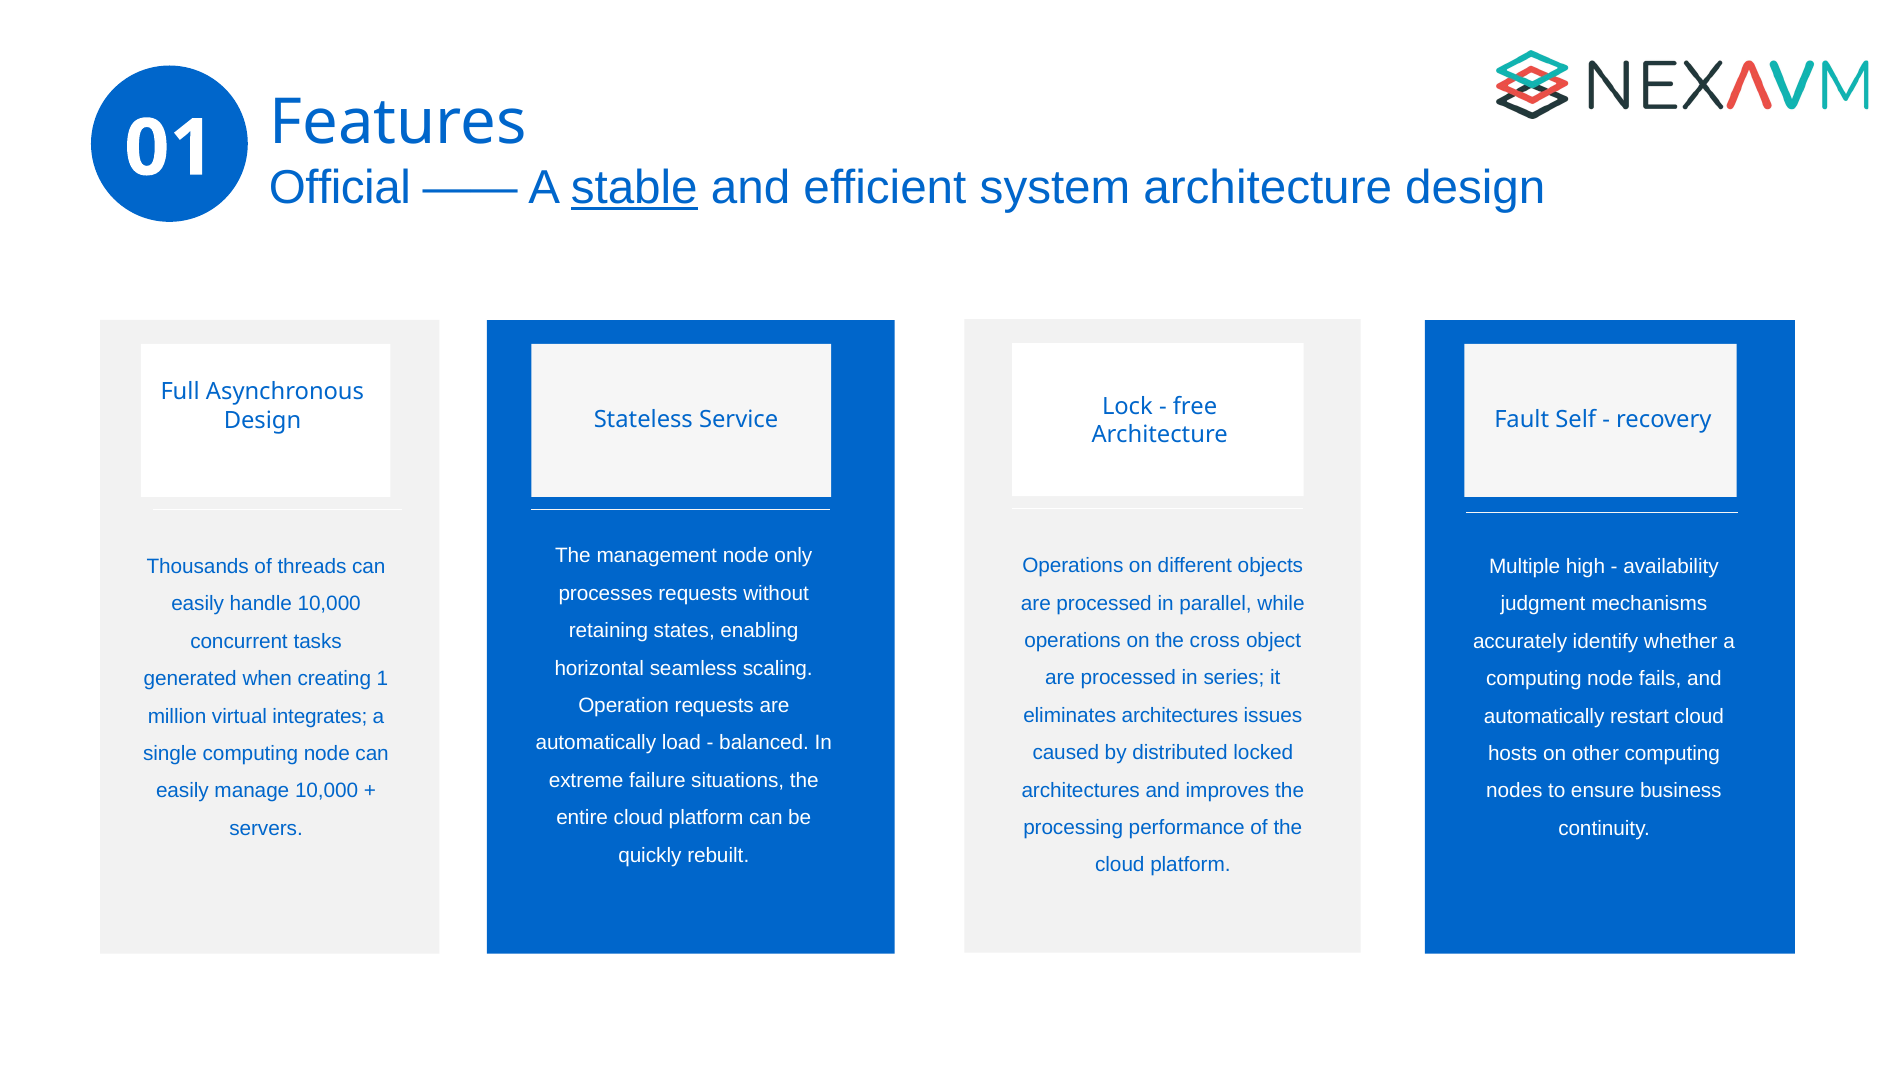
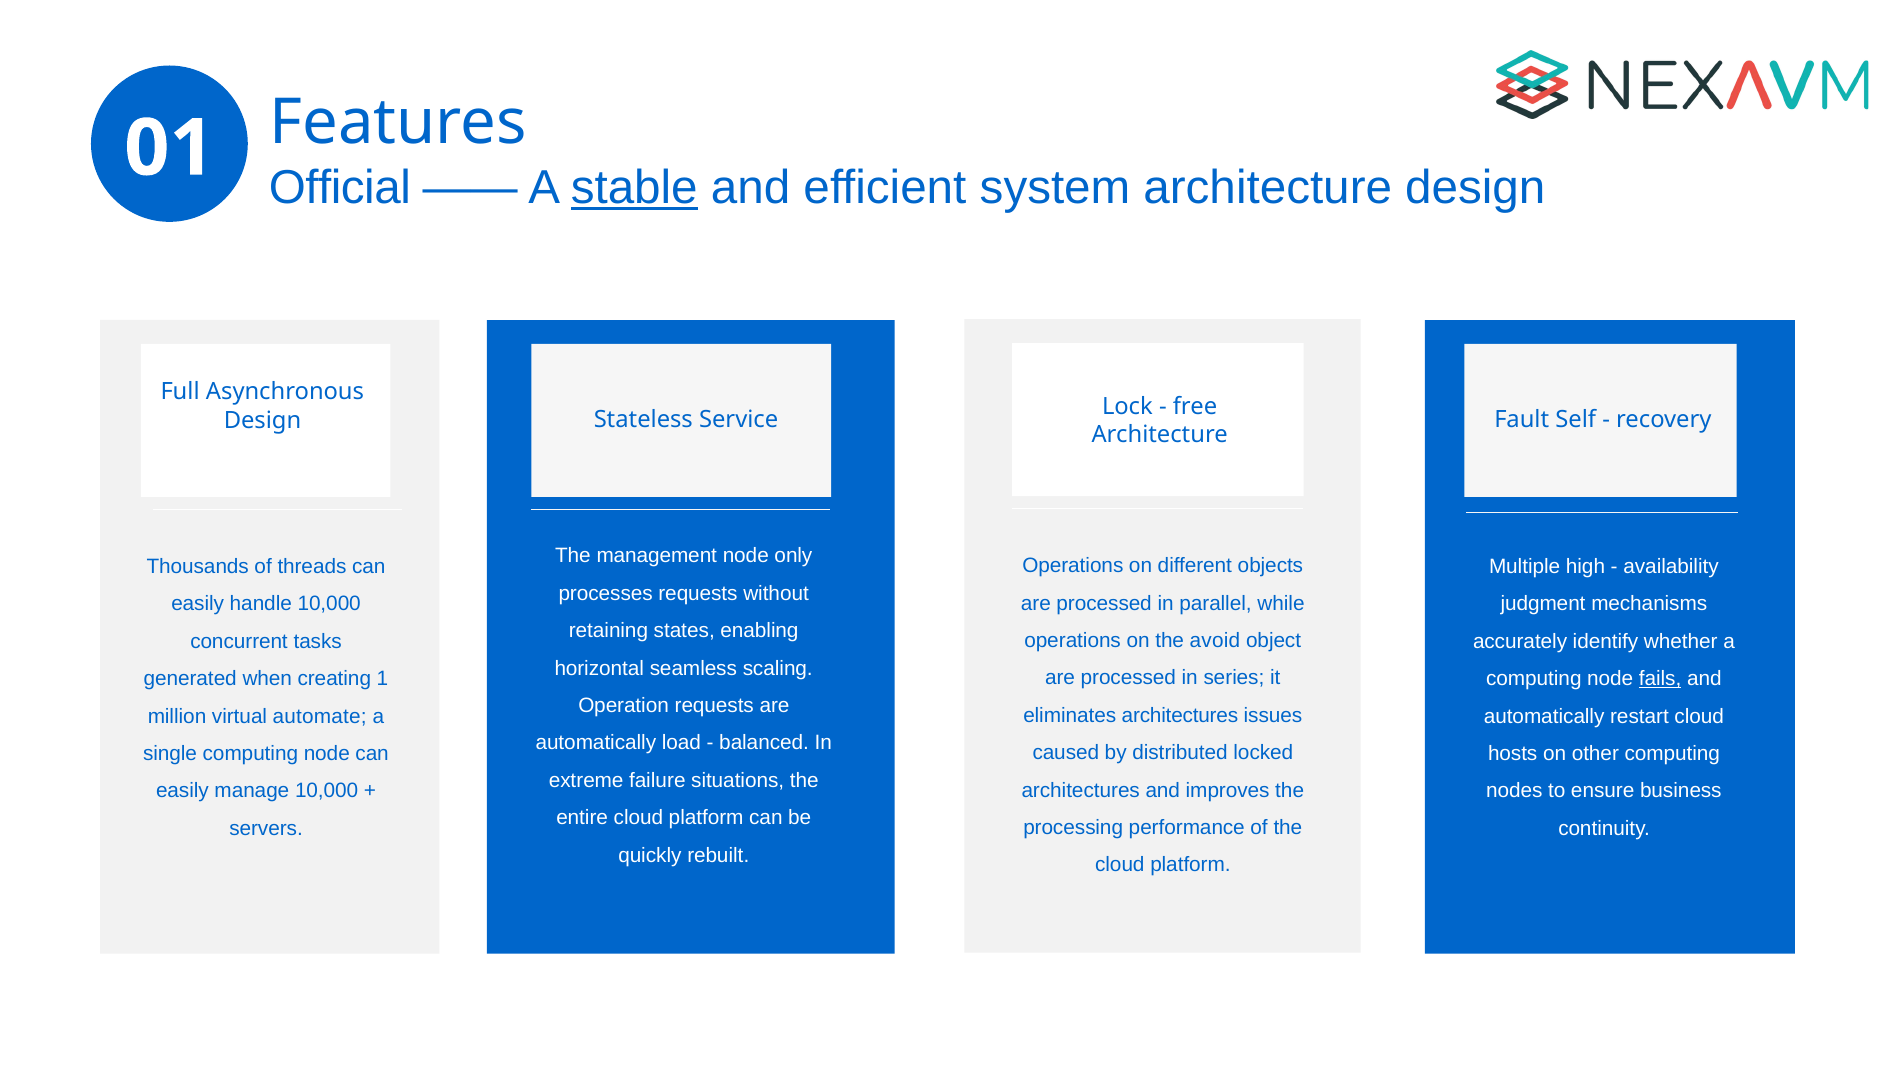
cross: cross -> avoid (1215, 641)
fails underline: none -> present (1660, 679)
integrates: integrates -> automate (320, 716)
